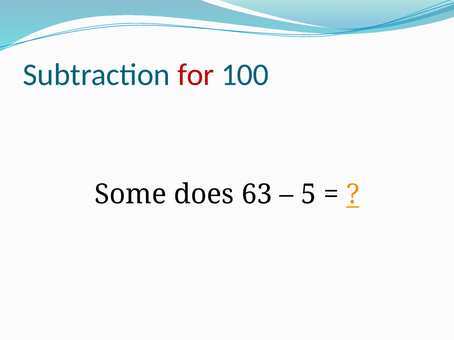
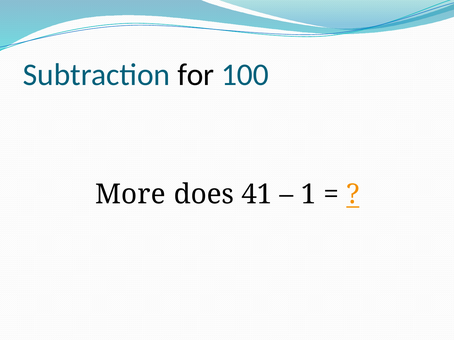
for colour: red -> black (196, 75)
Some: Some -> More (130, 195)
63: 63 -> 41 (257, 195)
5: 5 -> 1 (308, 195)
